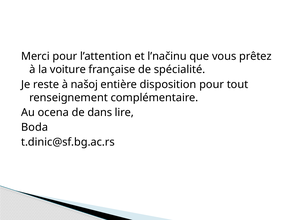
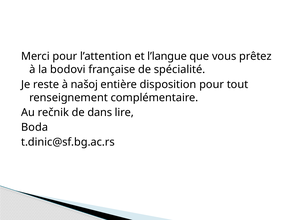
l’načinu: l’načinu -> l’langue (167, 56)
voiture: voiture -> bodovi (68, 69)
ocena: ocena -> rečnik (53, 112)
